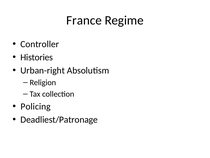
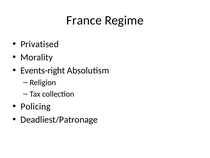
Controller: Controller -> Privatised (40, 44)
Histories: Histories -> Morality (37, 57)
Urban-right: Urban-right -> Events-right (43, 70)
